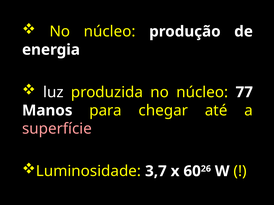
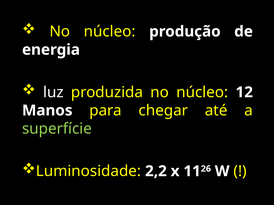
77: 77 -> 12 (244, 92)
superfície colour: pink -> light green (57, 129)
3,7: 3,7 -> 2,2 (156, 172)
60: 60 -> 11 (192, 172)
